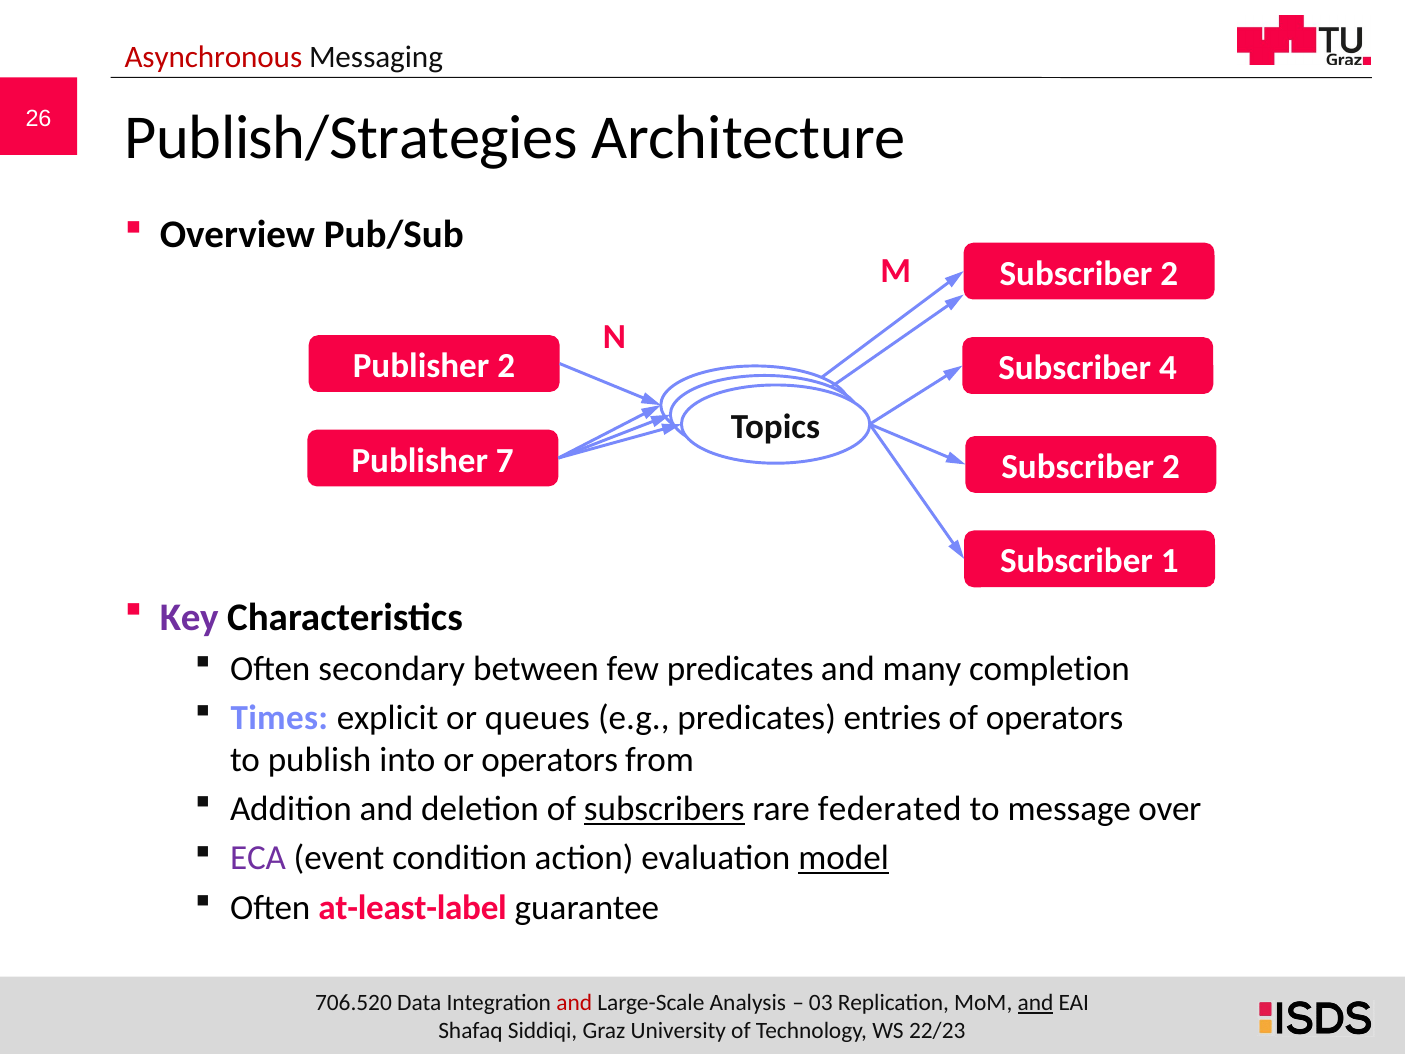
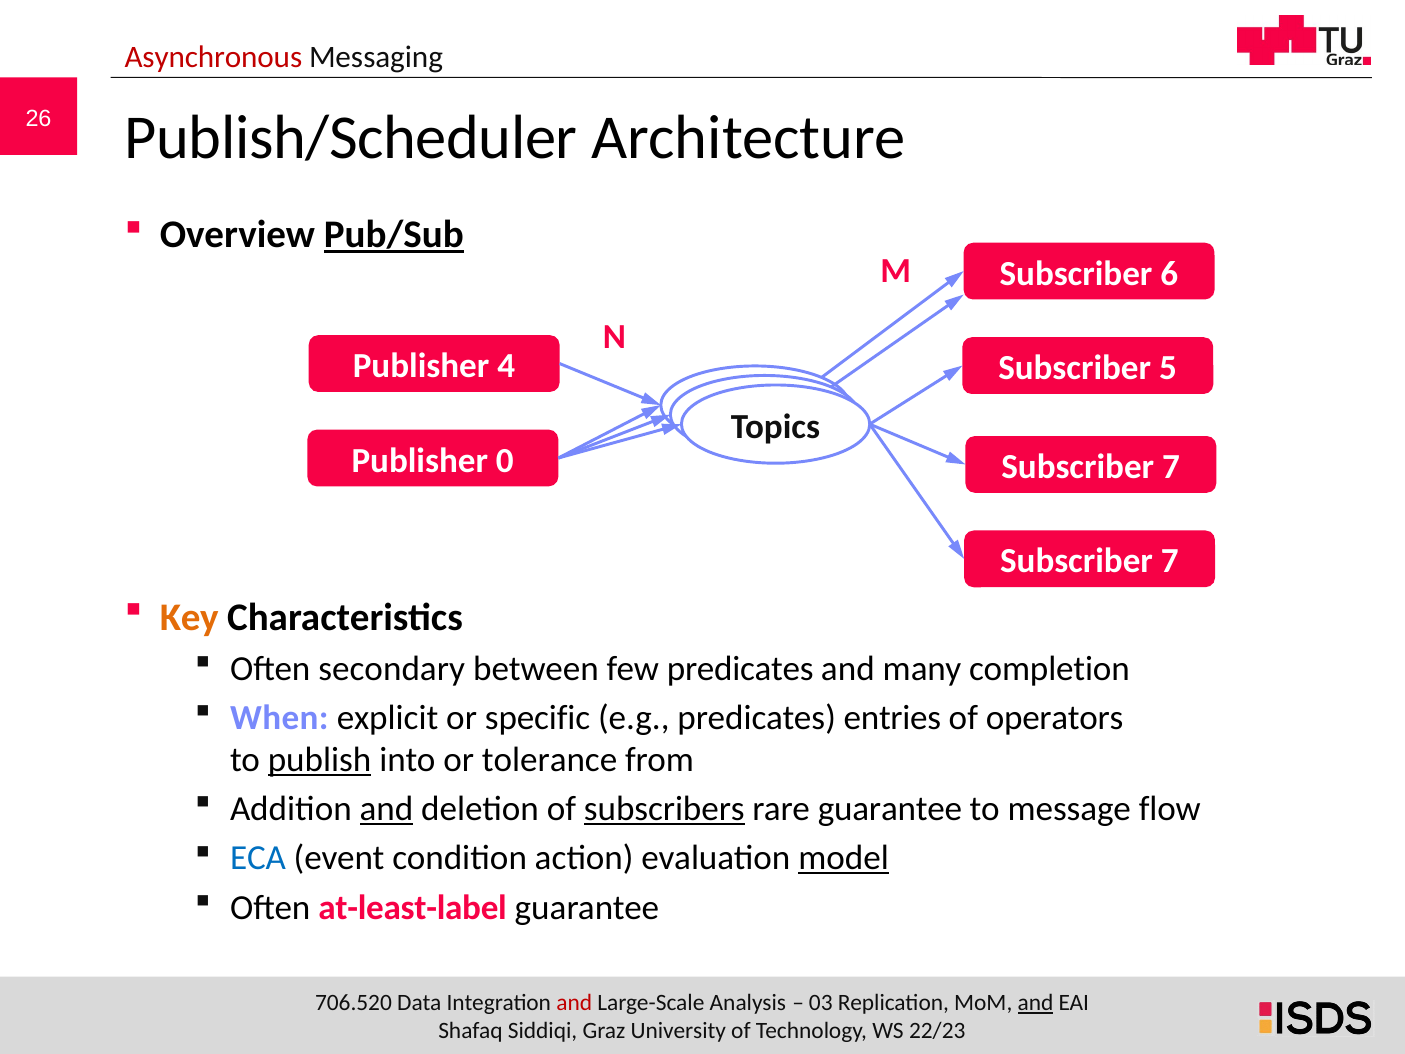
Publish/Strategies: Publish/Strategies -> Publish/Scheduler (351, 138)
Pub/Sub underline: none -> present (394, 235)
2: 2 -> 6 (1169, 273)
Publisher 2: 2 -> 4 (506, 366)
4: 4 -> 5 (1168, 368)
7: 7 -> 0 (505, 460)
2: 2 -> 7 (1171, 467)
1: 1 -> 7 (1170, 561)
Key colour: purple -> orange (189, 617)
Times: Times -> When (279, 718)
queues: queues -> specific (538, 718)
publish underline: none -> present (320, 760)
or operators: operators -> tolerance (550, 760)
and underline: none -> present (386, 809)
rare federated: federated -> guarantee (890, 809)
over: over -> flow (1170, 809)
ECA colour: purple -> blue (258, 858)
